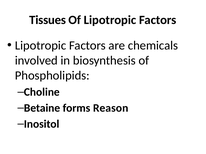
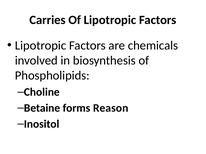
Tissues: Tissues -> Carries (48, 20)
